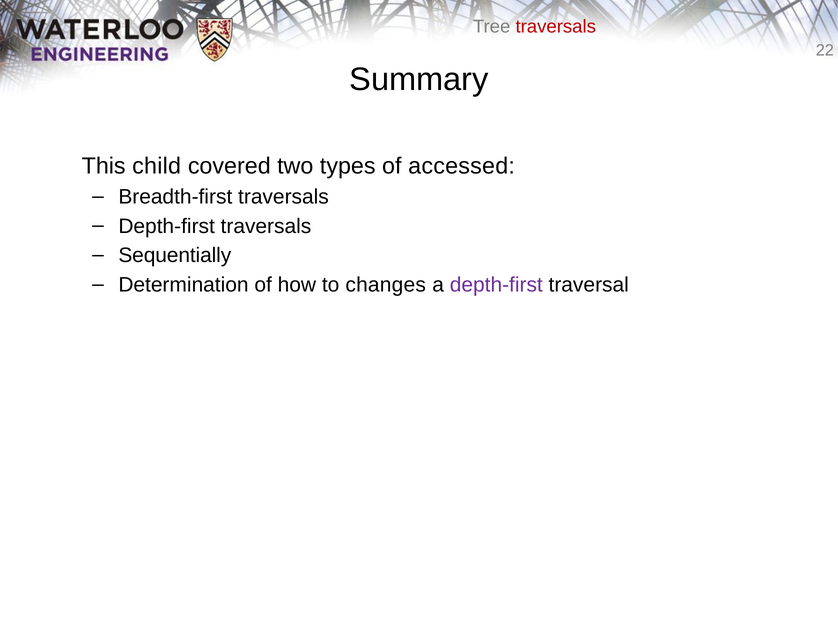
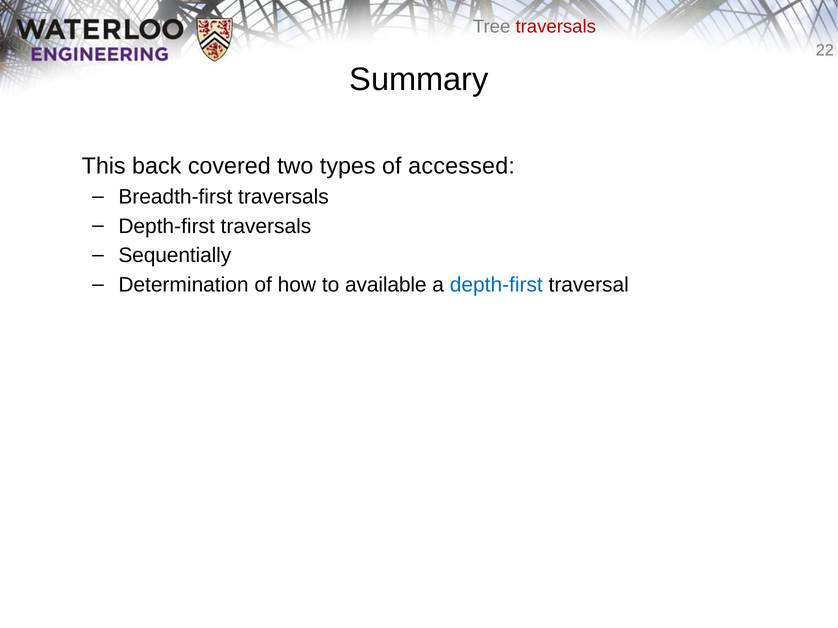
child: child -> back (157, 166)
changes: changes -> available (386, 285)
depth-first colour: purple -> blue (496, 285)
